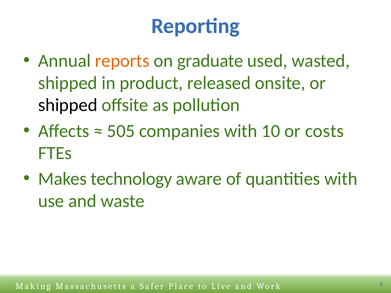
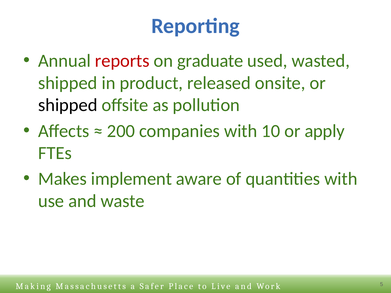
reports colour: orange -> red (122, 61)
505: 505 -> 200 (121, 131)
costs: costs -> apply (325, 131)
technology: technology -> implement (131, 179)
